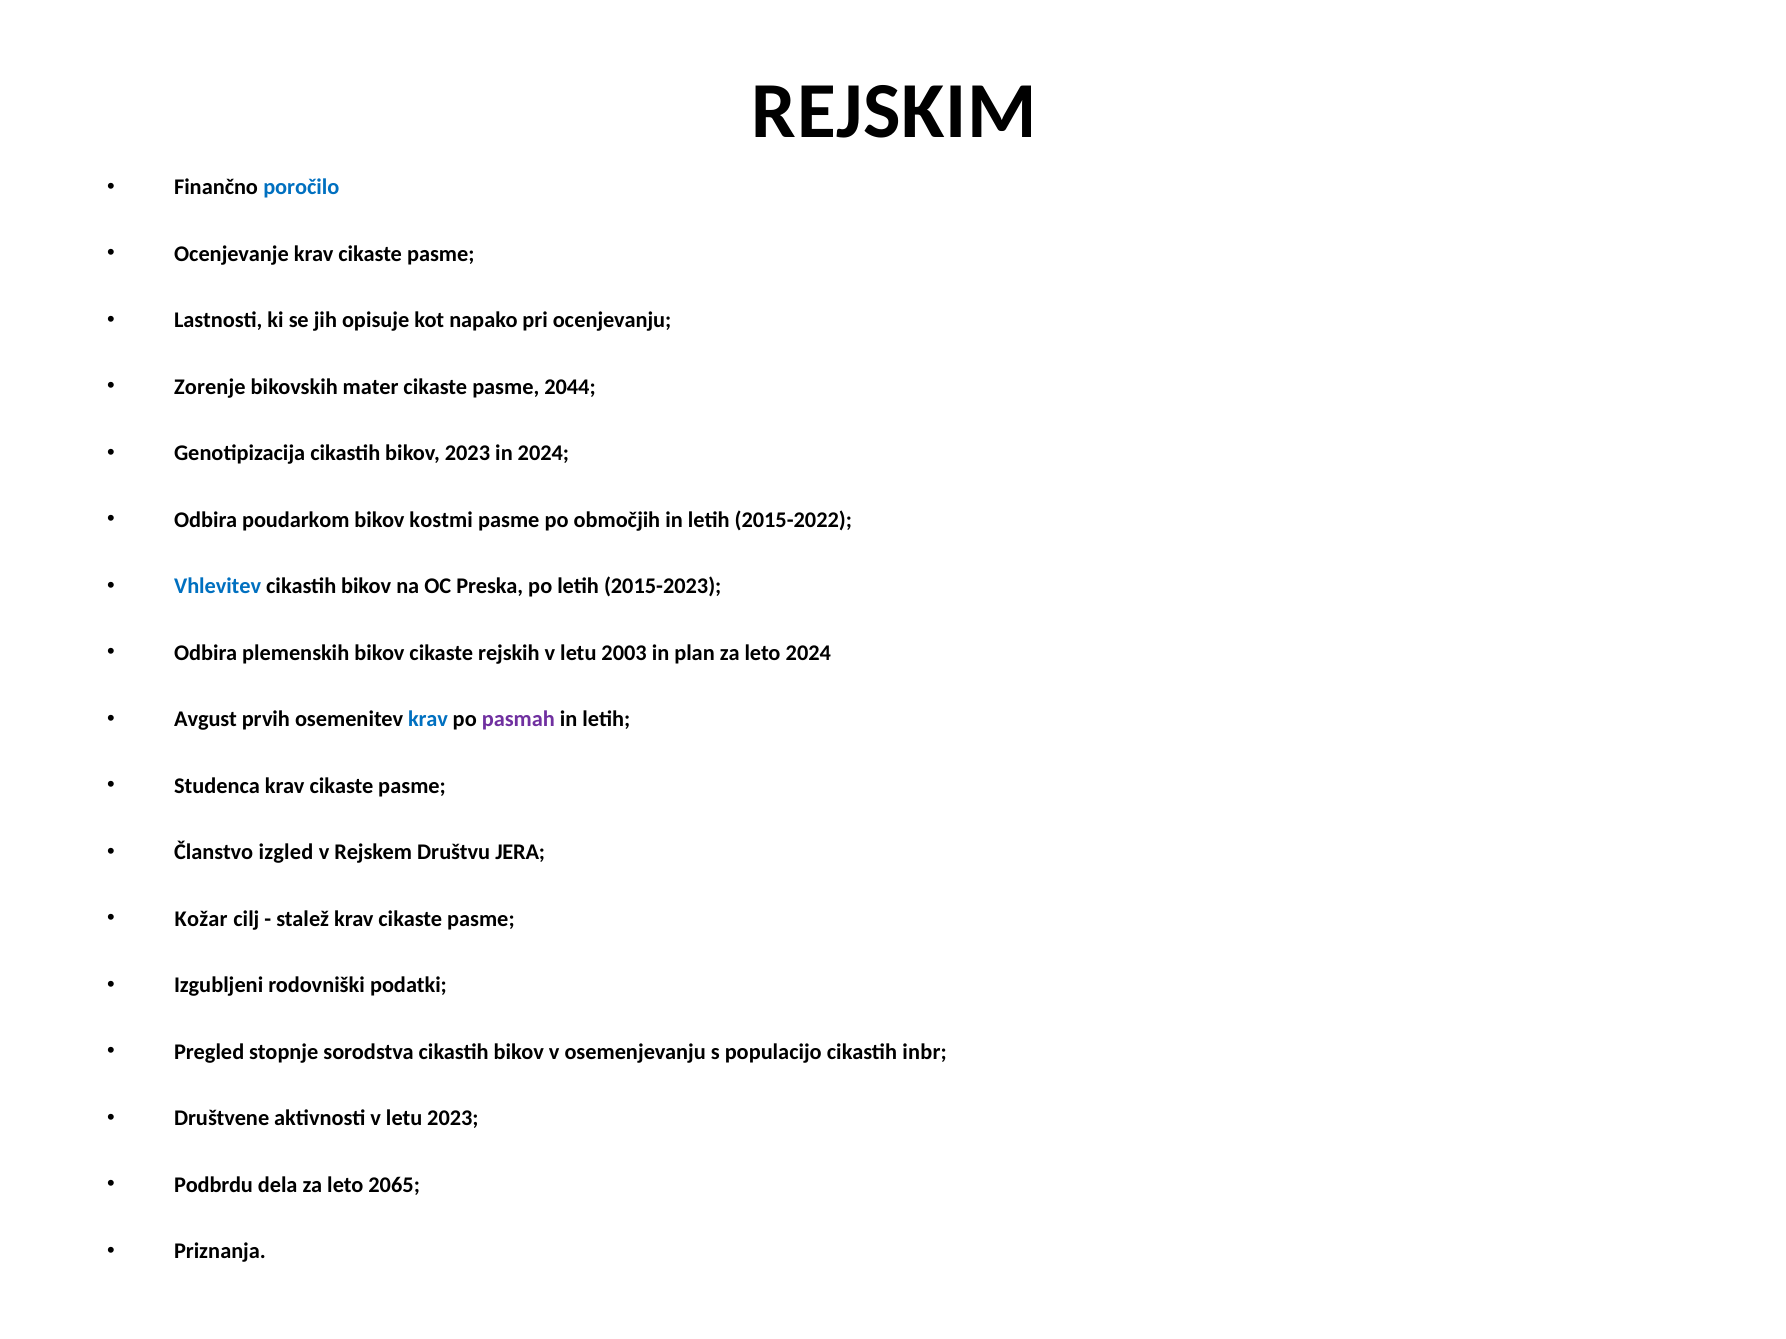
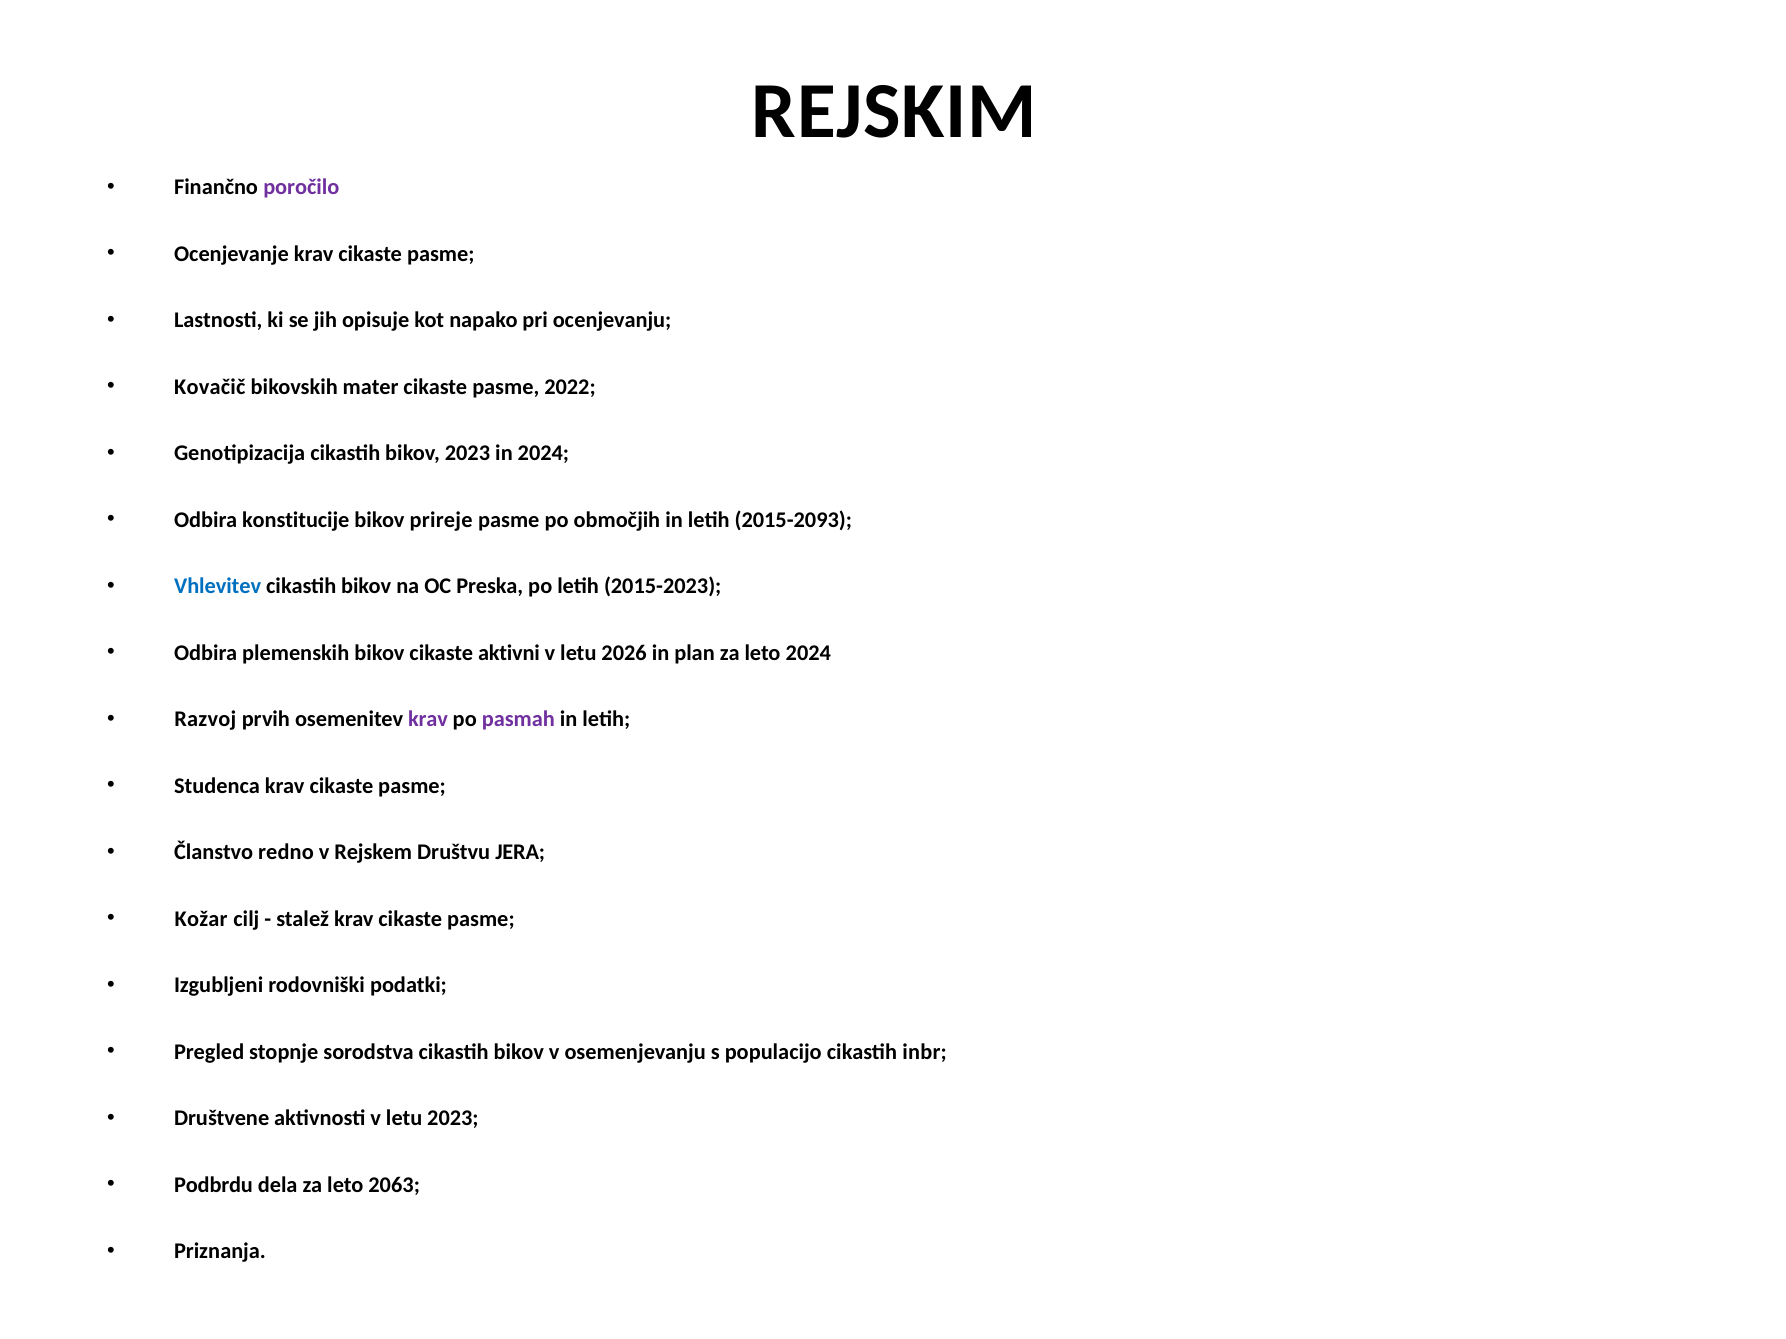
poročilo colour: blue -> purple (301, 187)
Zorenje: Zorenje -> Kovačič (210, 387)
2044: 2044 -> 2022 (570, 387)
poudarkom: poudarkom -> konstitucije (296, 520)
kostmi: kostmi -> prireje (441, 520)
2015-2022: 2015-2022 -> 2015-2093 (793, 520)
rejskih: rejskih -> aktivni (509, 653)
2003: 2003 -> 2026 (624, 653)
Avgust: Avgust -> Razvoj (205, 719)
krav colour: blue -> purple (428, 719)
izgled: izgled -> redno (286, 853)
2065: 2065 -> 2063 (394, 1185)
